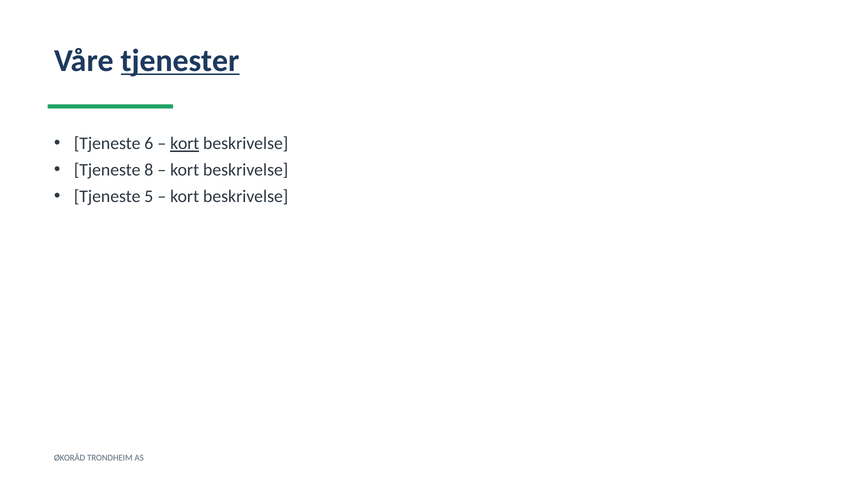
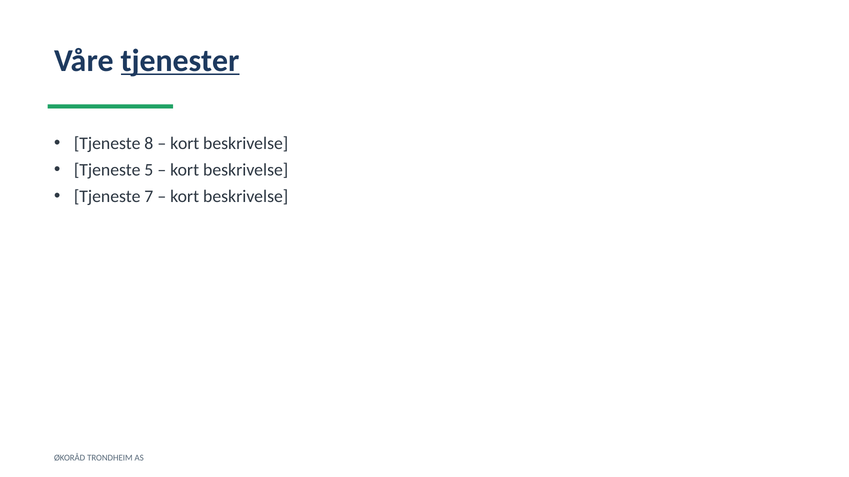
6: 6 -> 8 (149, 144)
kort underline: present -> none (185, 144)
8: 8 -> 5 (149, 170)
5: 5 -> 7 (149, 197)
